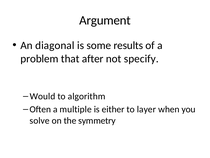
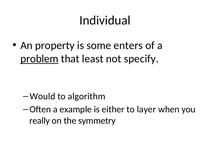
Argument: Argument -> Individual (105, 20)
diagonal: diagonal -> property (55, 45)
results: results -> enters (128, 45)
problem underline: none -> present (39, 59)
after: after -> least (93, 59)
multiple: multiple -> example (76, 109)
solve: solve -> really (40, 120)
